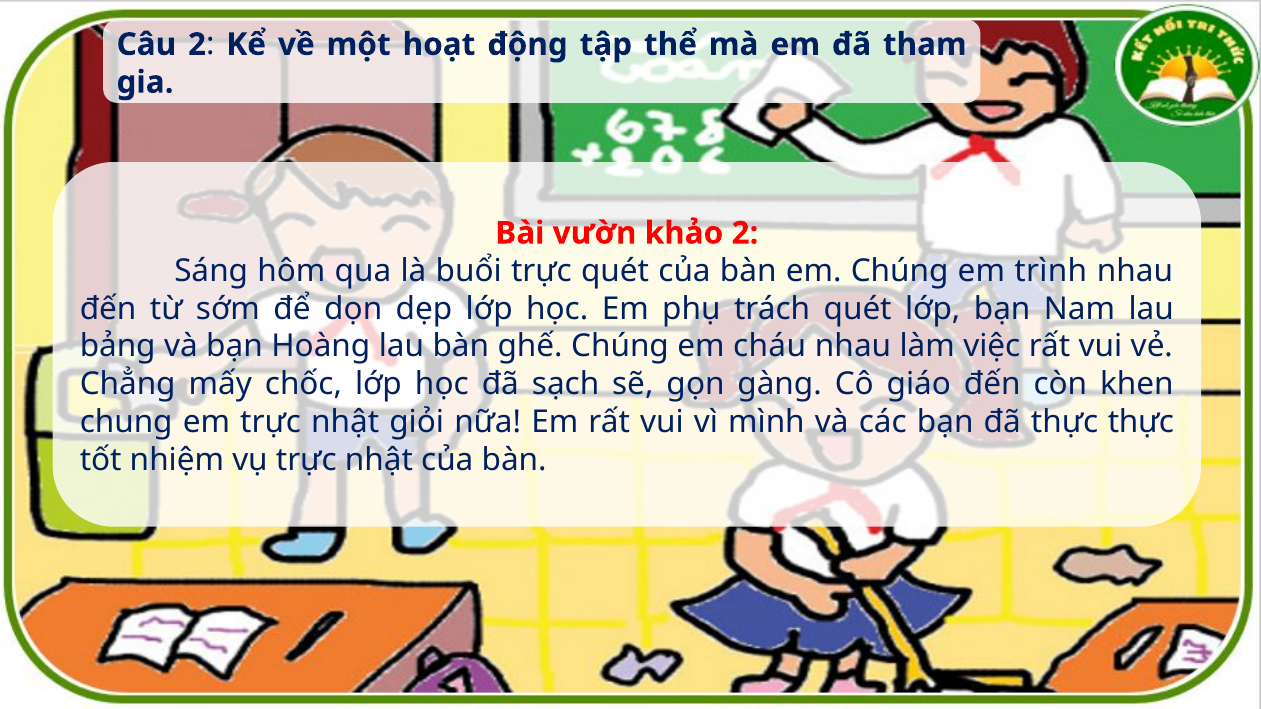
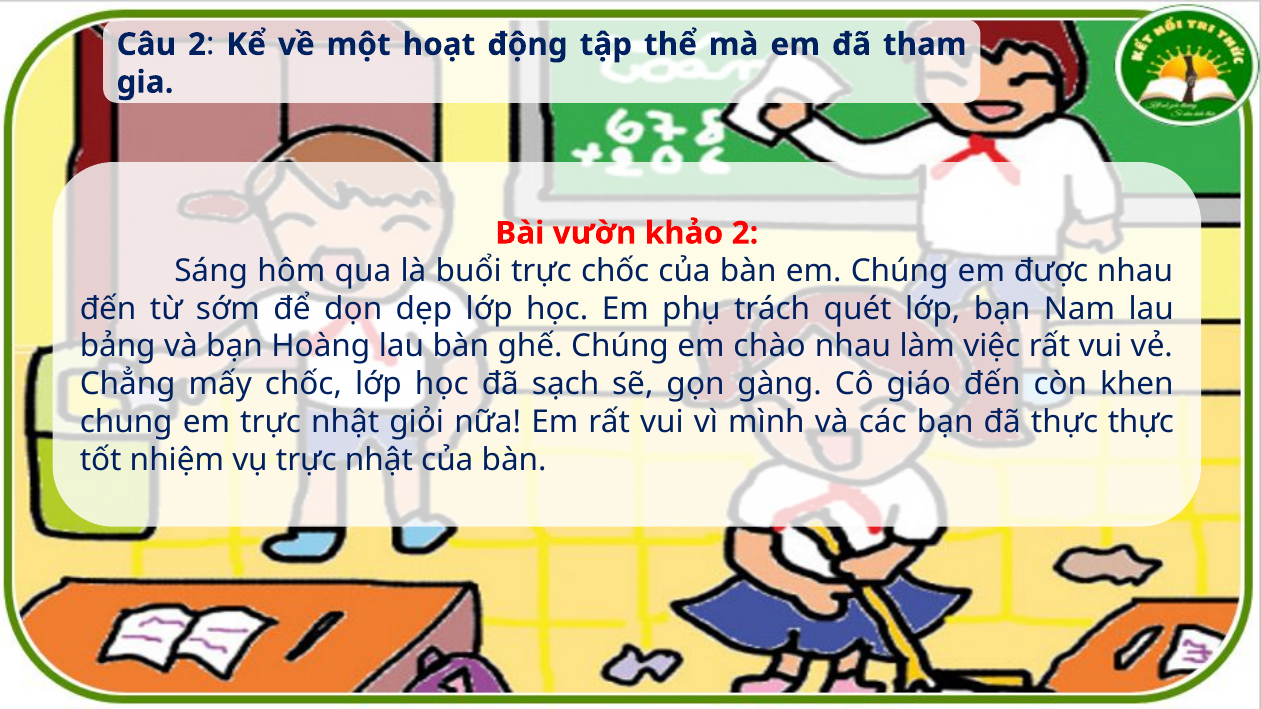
trực quét: quét -> chốc (615, 271)
trình: trình -> được (1051, 271)
cháu: cháu -> chào (770, 347)
